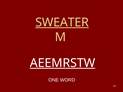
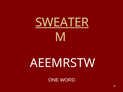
AEEMRSTW underline: present -> none (63, 63)
